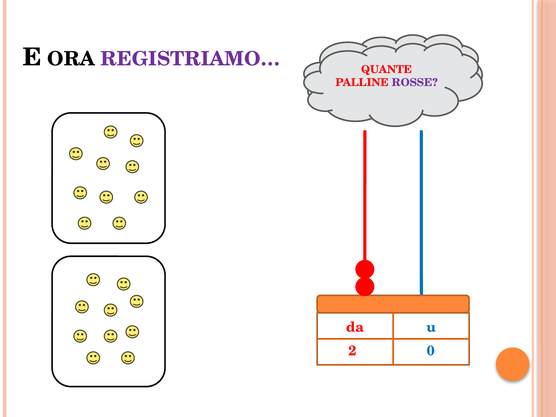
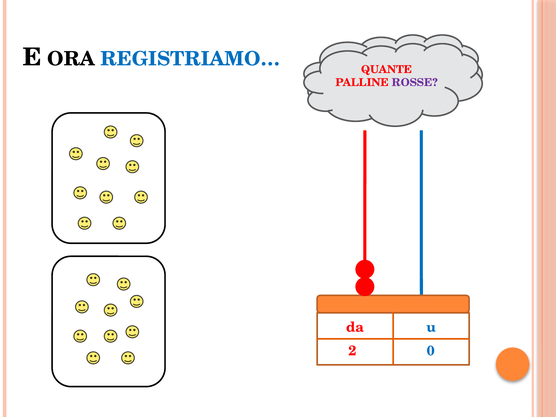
REGISTRIAMO… colour: purple -> blue (190, 59)
